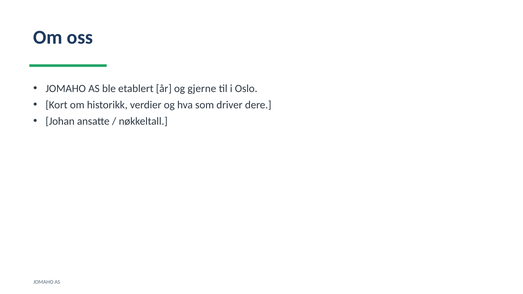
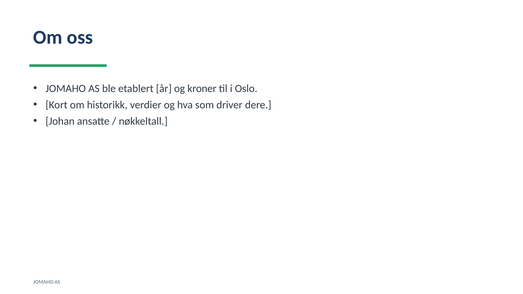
gjerne: gjerne -> kroner (202, 89)
